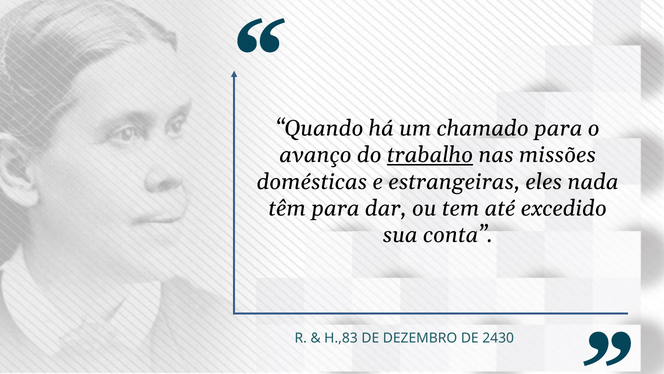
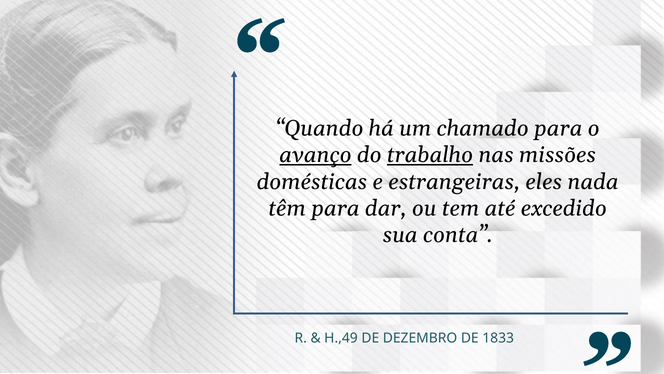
avanço underline: none -> present (315, 155)
H.,83: H.,83 -> H.,49 (341, 338)
2430: 2430 -> 1833 (498, 338)
